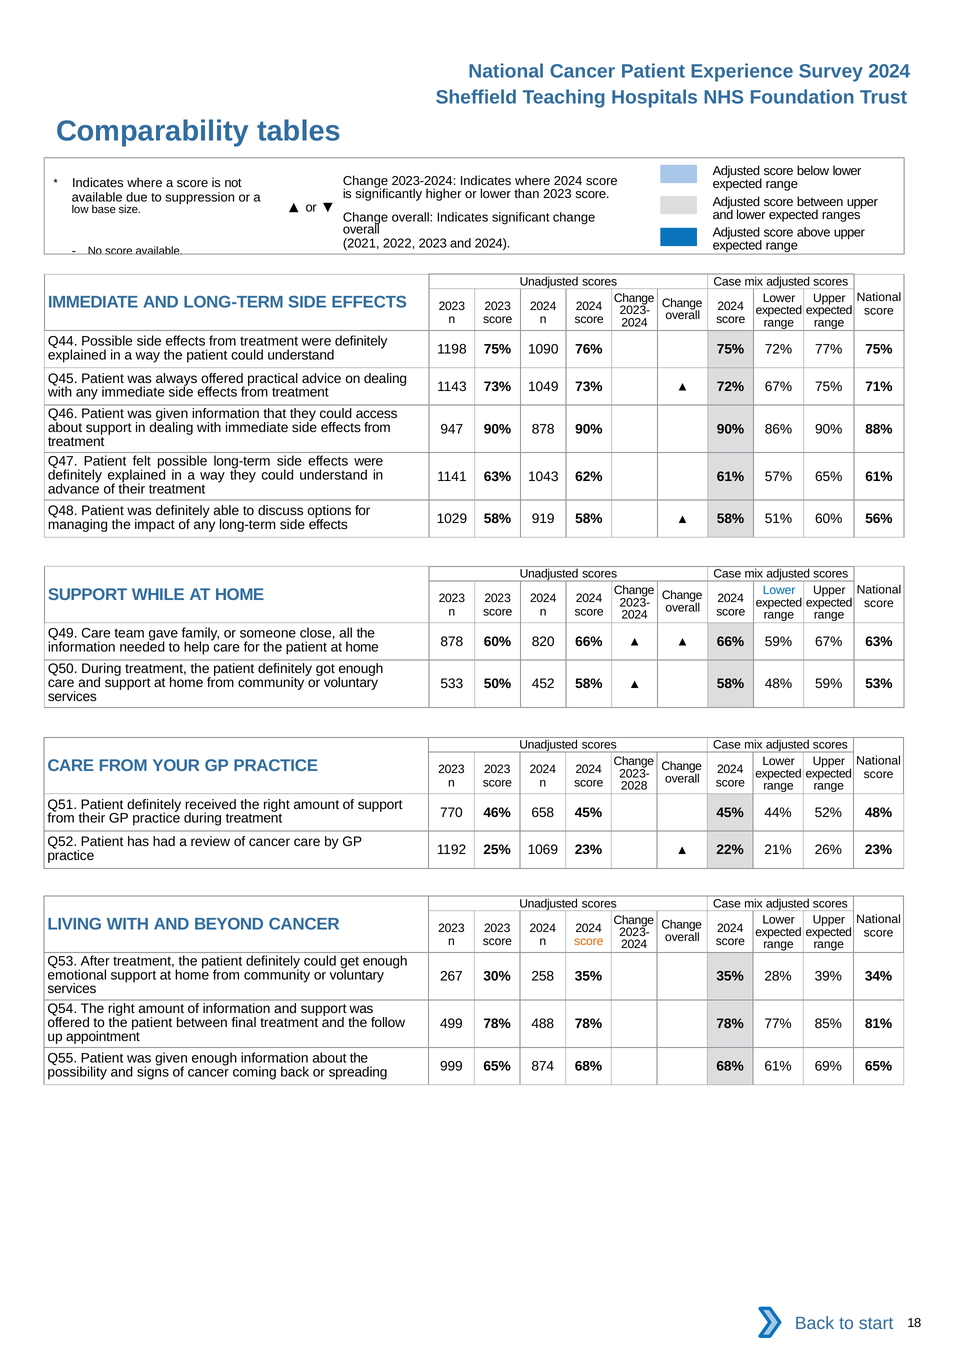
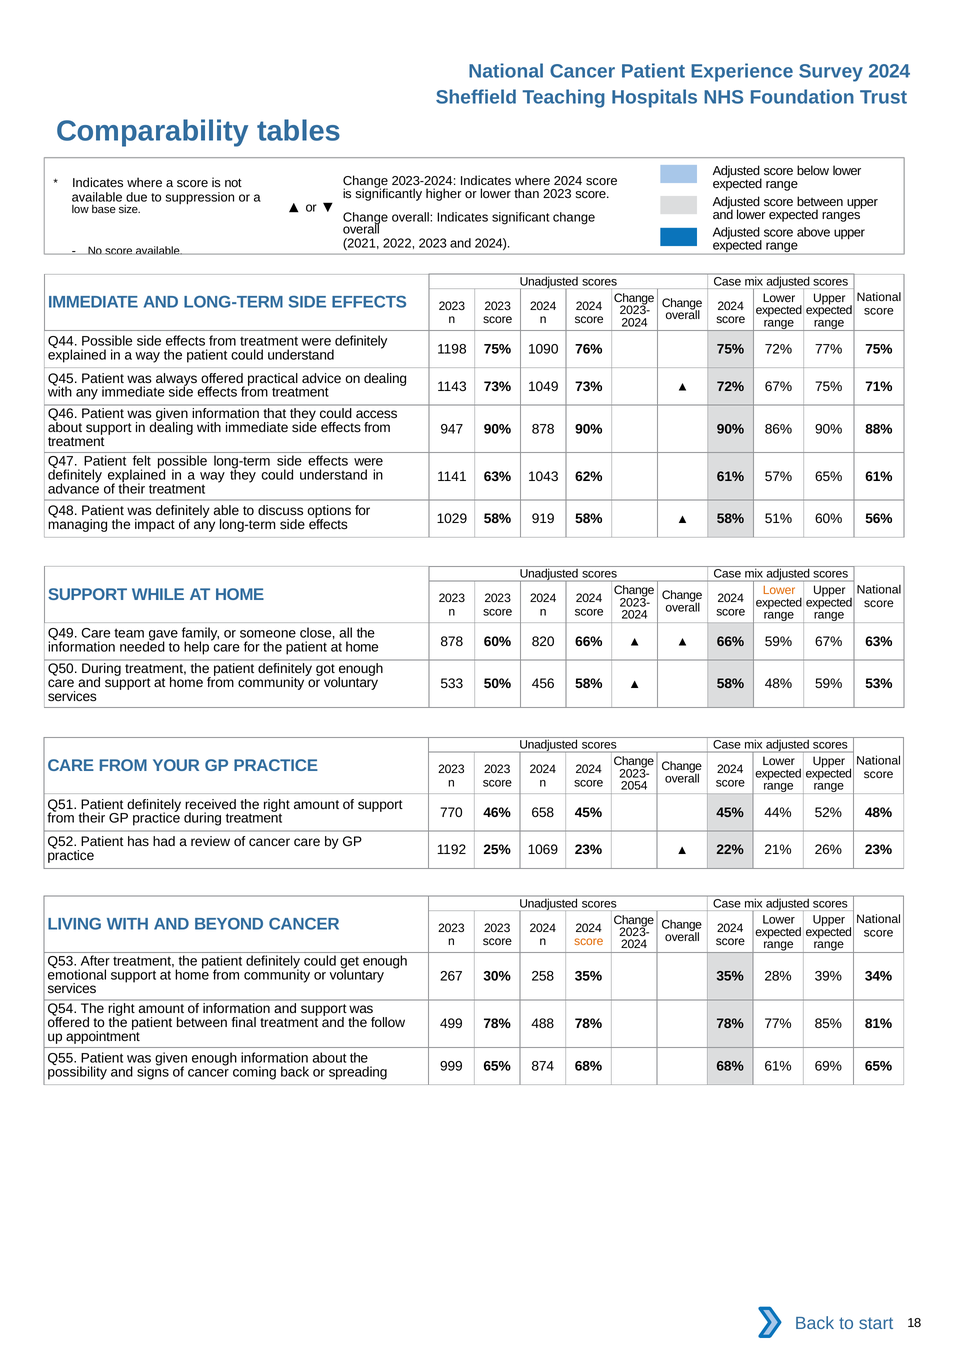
Lower colour: blue -> orange (779, 590)
452: 452 -> 456 (543, 684)
2028: 2028 -> 2054 (634, 786)
